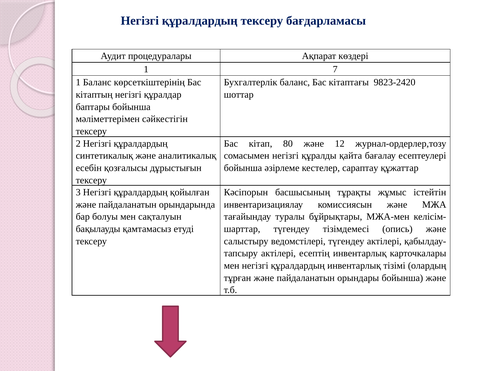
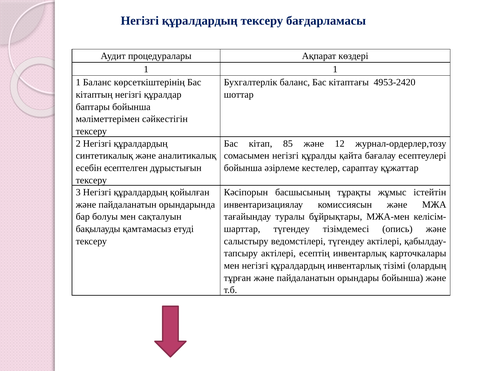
7: 7 -> 1 (335, 69)
9823-2420: 9823-2420 -> 4953-2420 (395, 83)
80: 80 -> 85 (288, 144)
қозғалысы: қозғалысы -> есептелген (126, 168)
